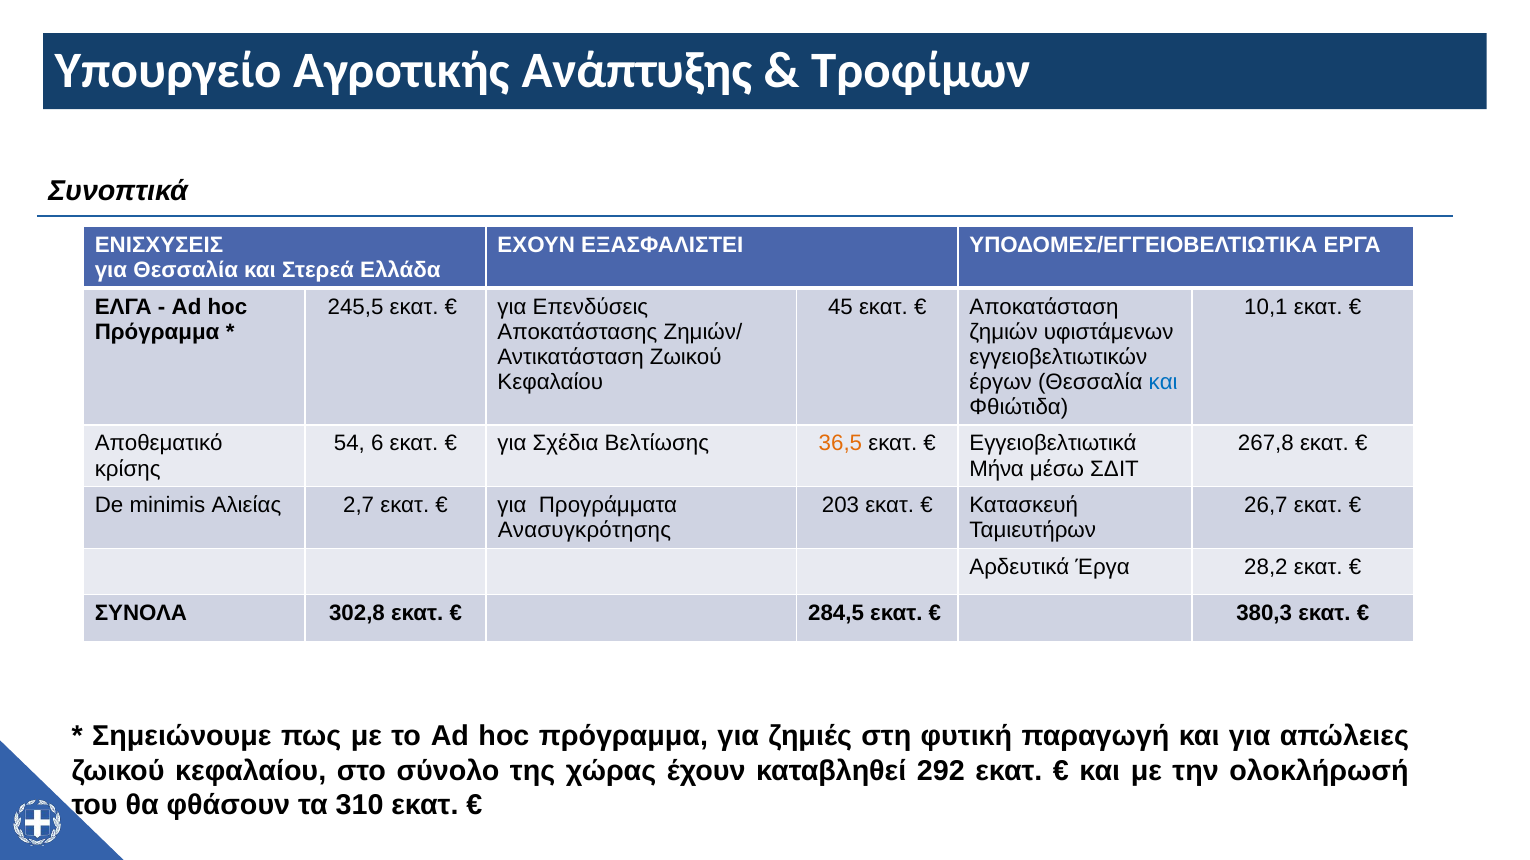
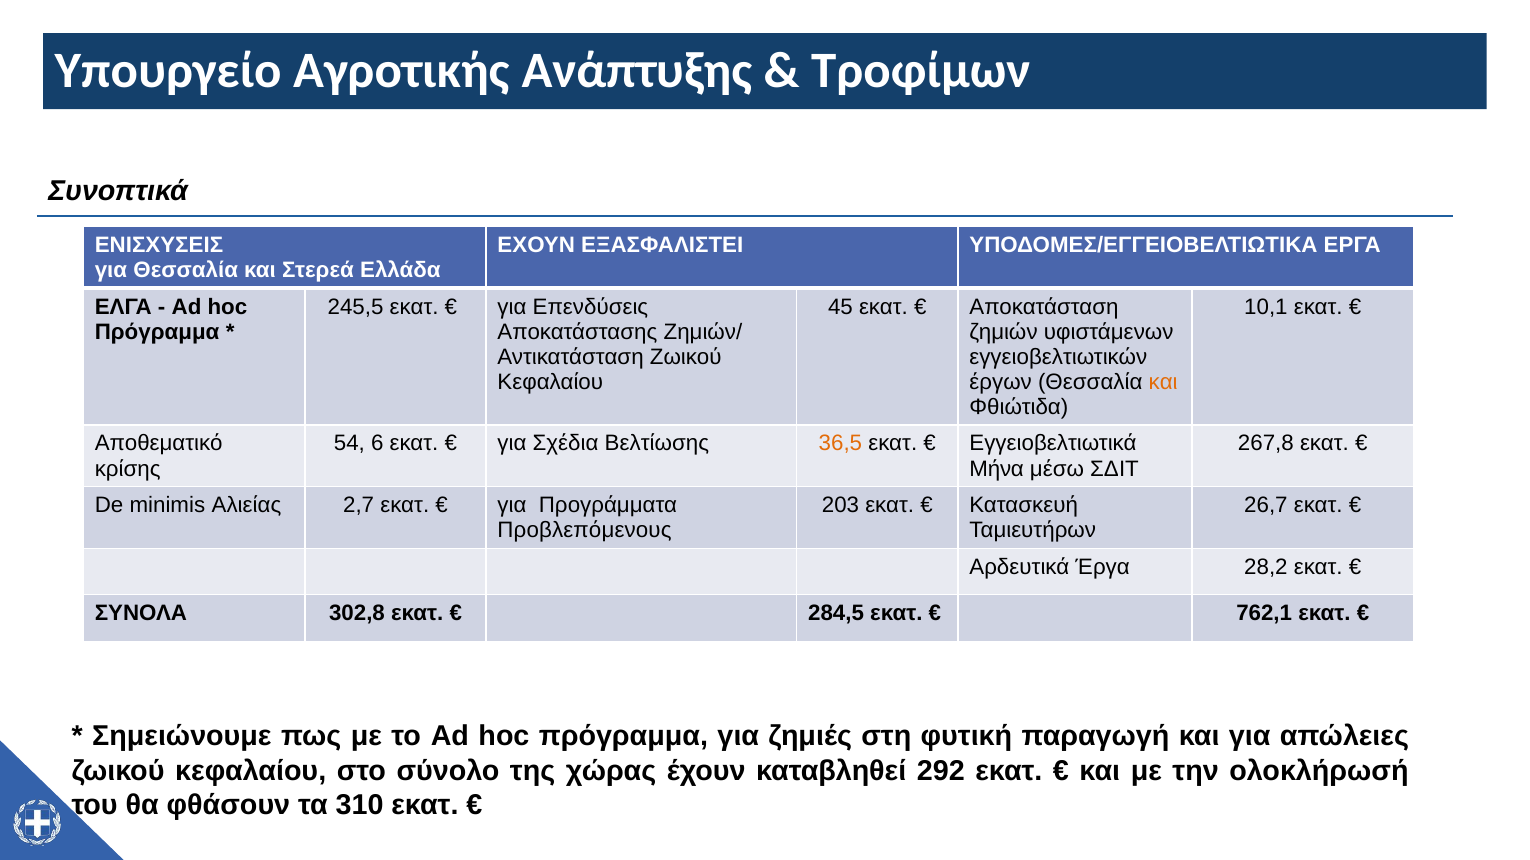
και colour: blue -> orange (1163, 382)
Ανασυγκρότησης: Ανασυγκρότησης -> Προβλεπόμενους (584, 531)
380,3: 380,3 -> 762,1 (1264, 614)
